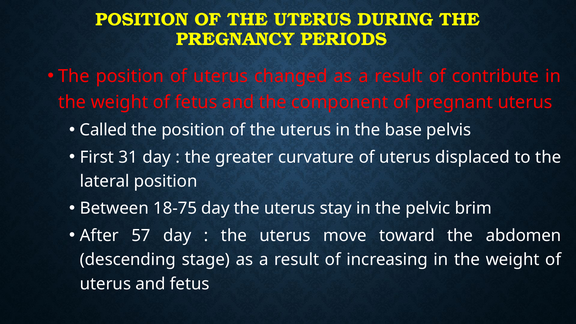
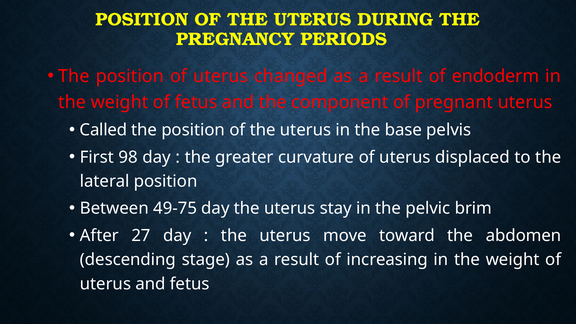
contribute: contribute -> endoderm (496, 76)
31: 31 -> 98 (128, 157)
18-75: 18-75 -> 49-75 (175, 208)
57: 57 -> 27 (141, 236)
